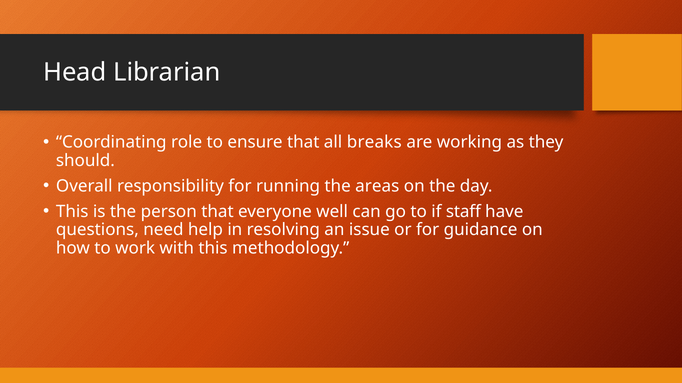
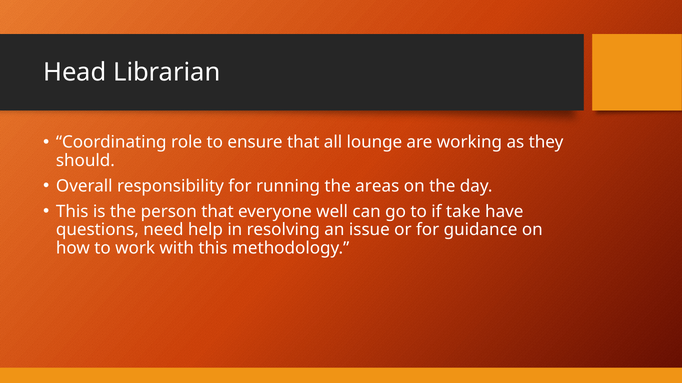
breaks: breaks -> lounge (374, 142)
staff: staff -> take (463, 212)
